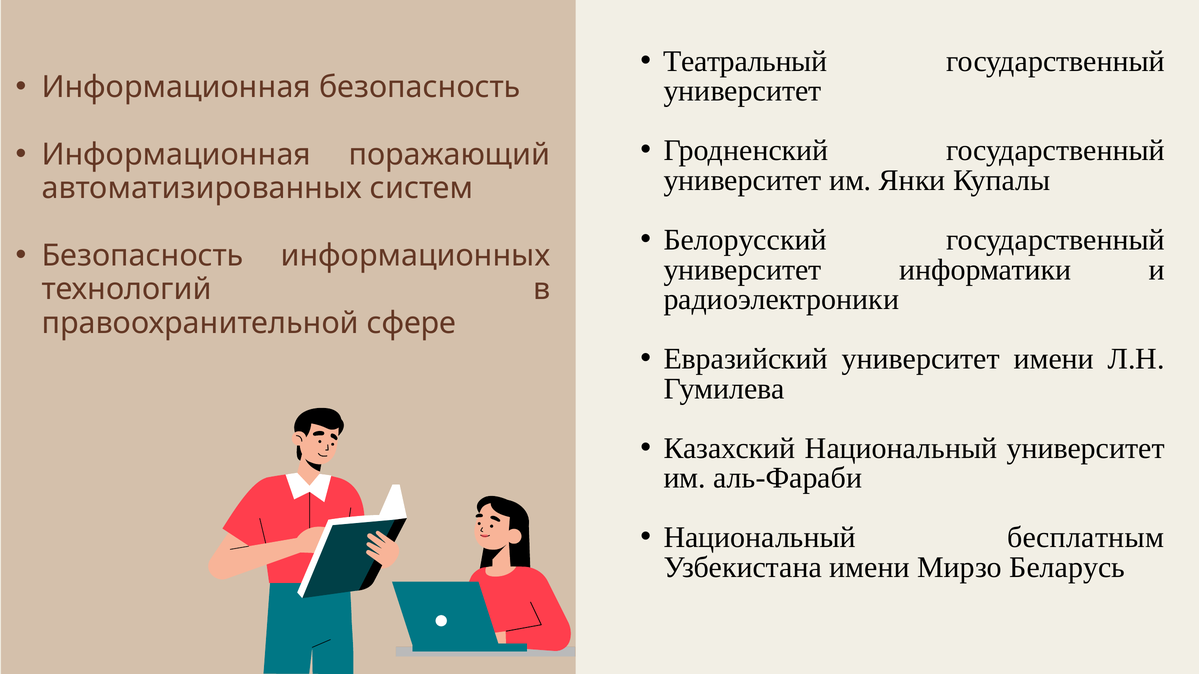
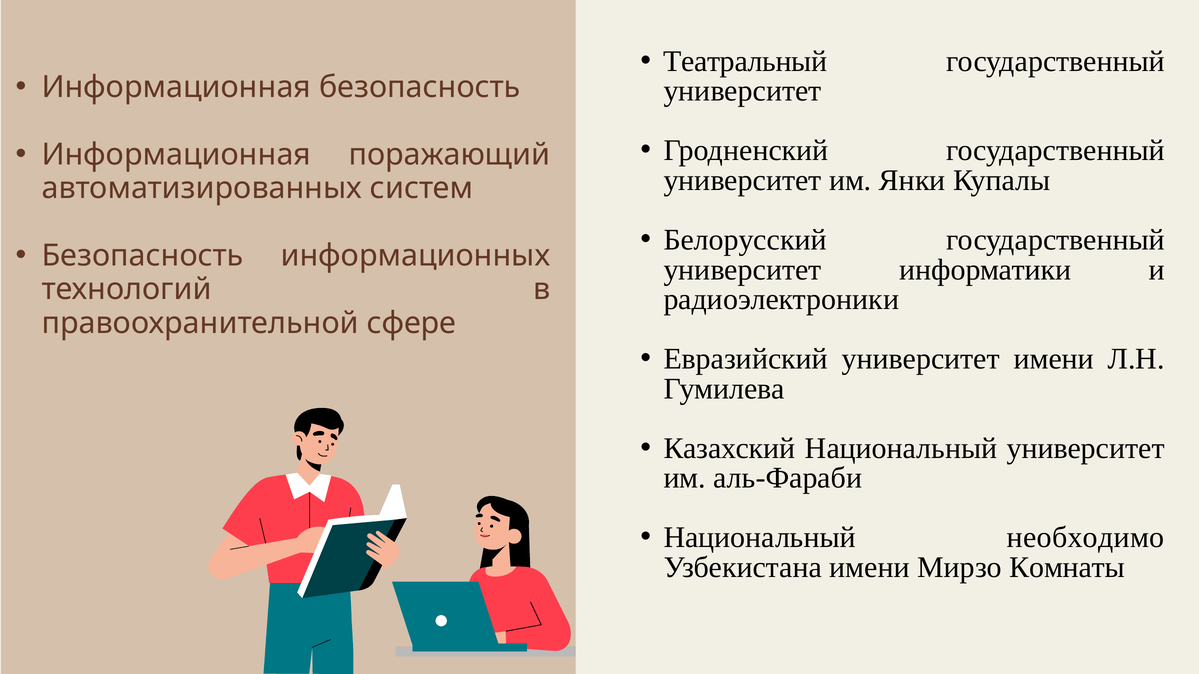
бесплатным: бесплатным -> необходимо (1086, 538)
Беларусь: Беларусь -> Комнаты (1067, 568)
